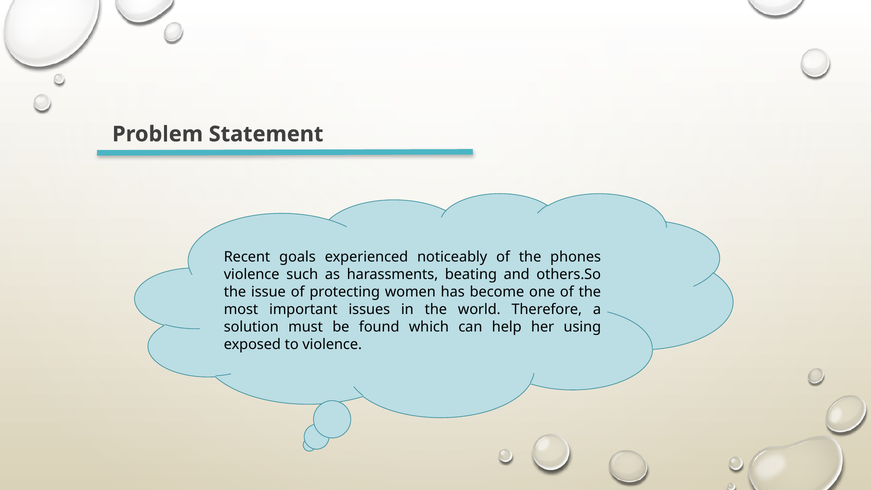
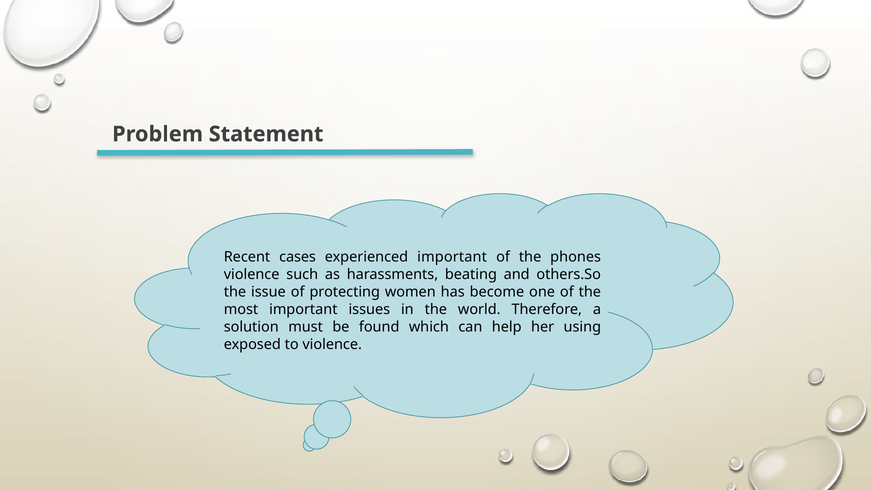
goals: goals -> cases (298, 257)
experienced noticeably: noticeably -> important (452, 257)
